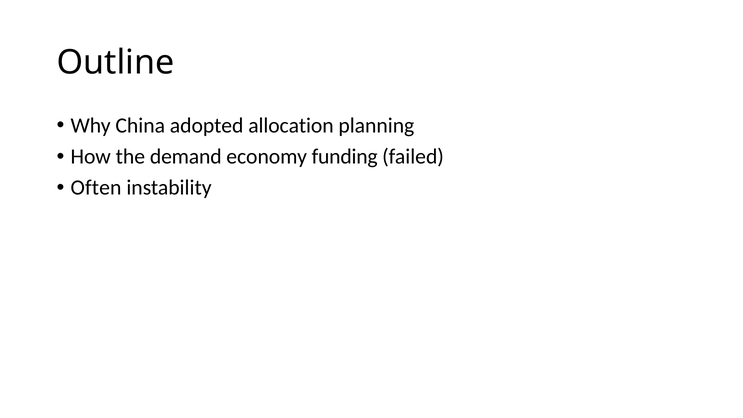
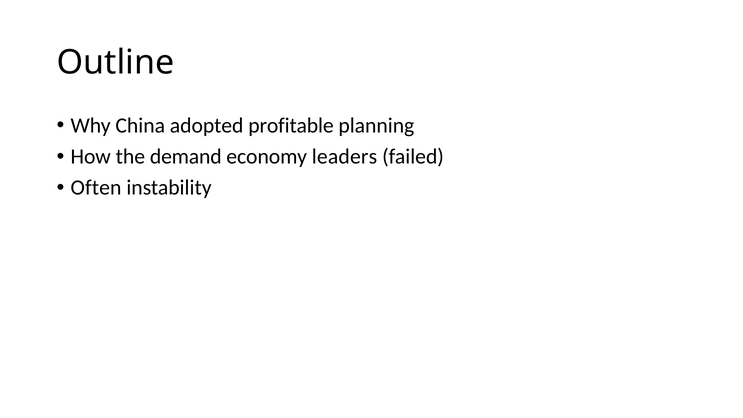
allocation: allocation -> profitable (291, 126)
funding: funding -> leaders (344, 157)
